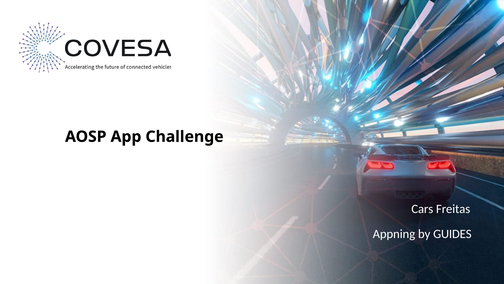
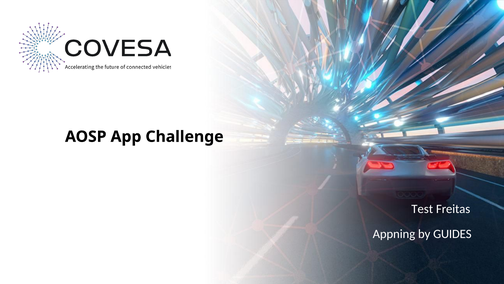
Cars: Cars -> Test (422, 209)
